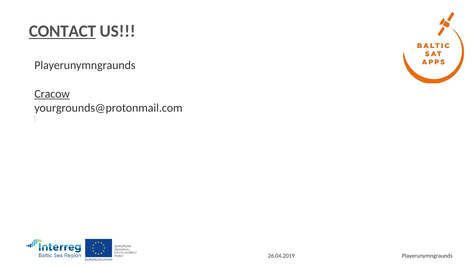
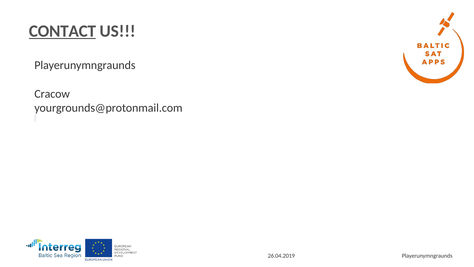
Cracow underline: present -> none (52, 94)
